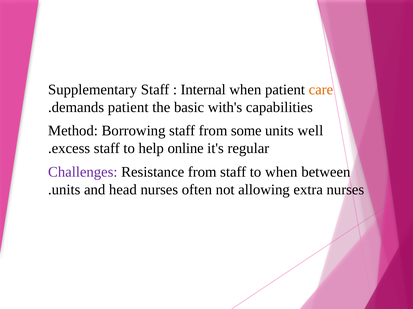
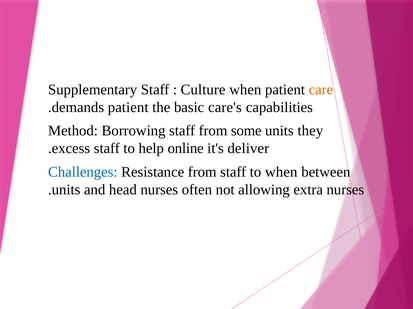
Internal: Internal -> Culture (203, 90)
with's: with's -> care's (225, 107)
well: well -> they (310, 131)
regular: regular -> deliver (248, 148)
Challenges colour: purple -> blue (83, 172)
